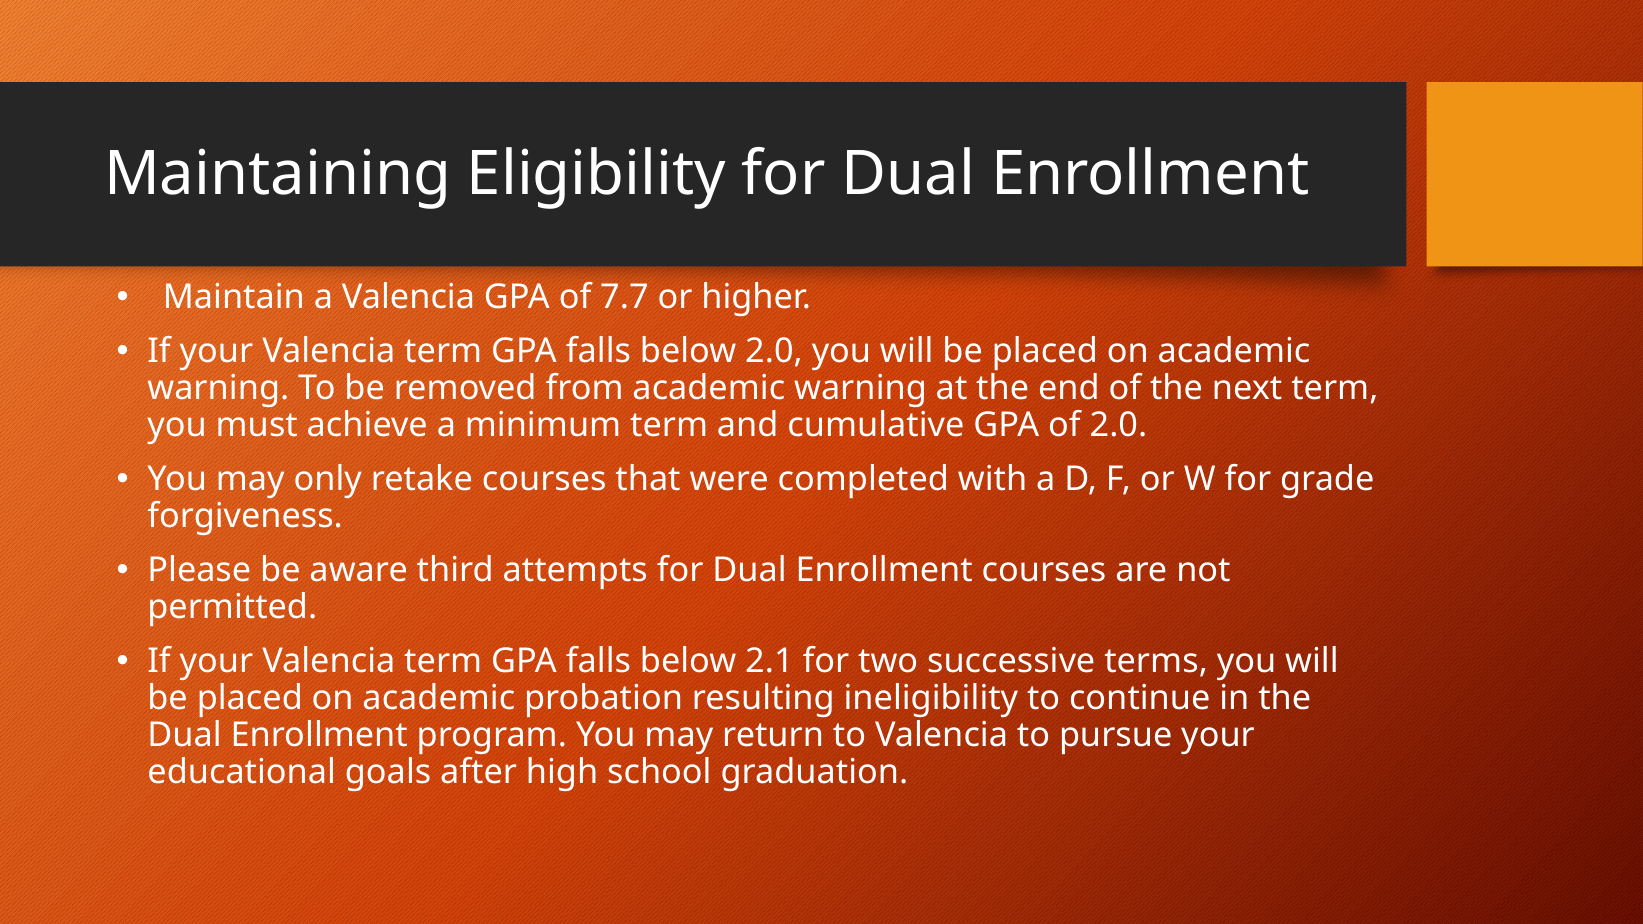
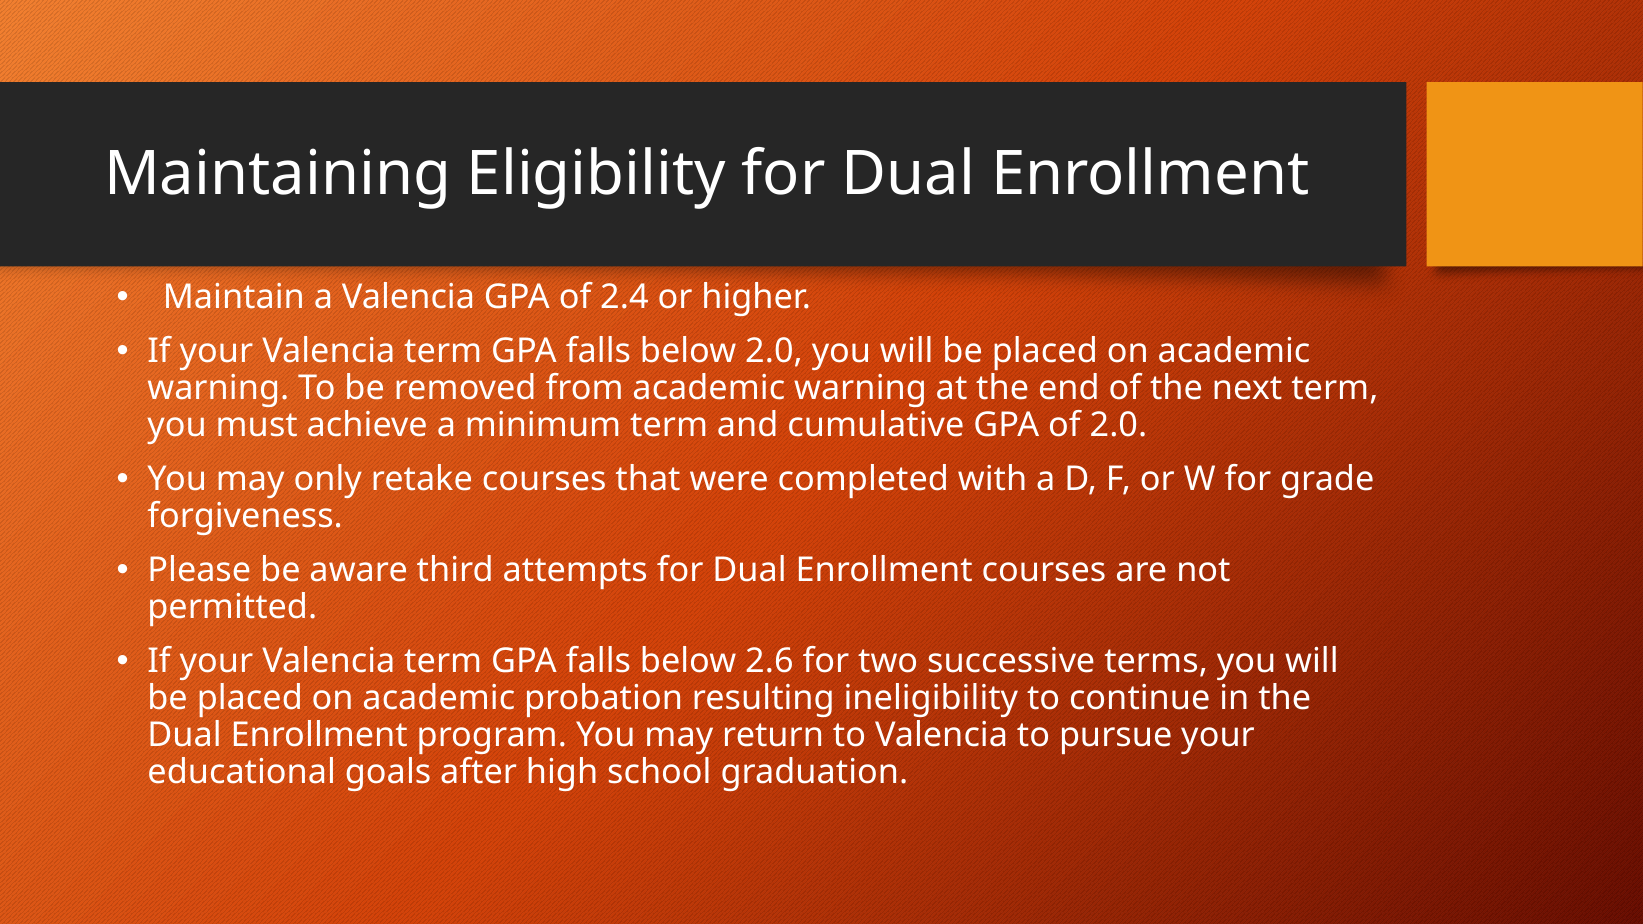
7.7: 7.7 -> 2.4 (624, 298)
2.1: 2.1 -> 2.6 (769, 662)
